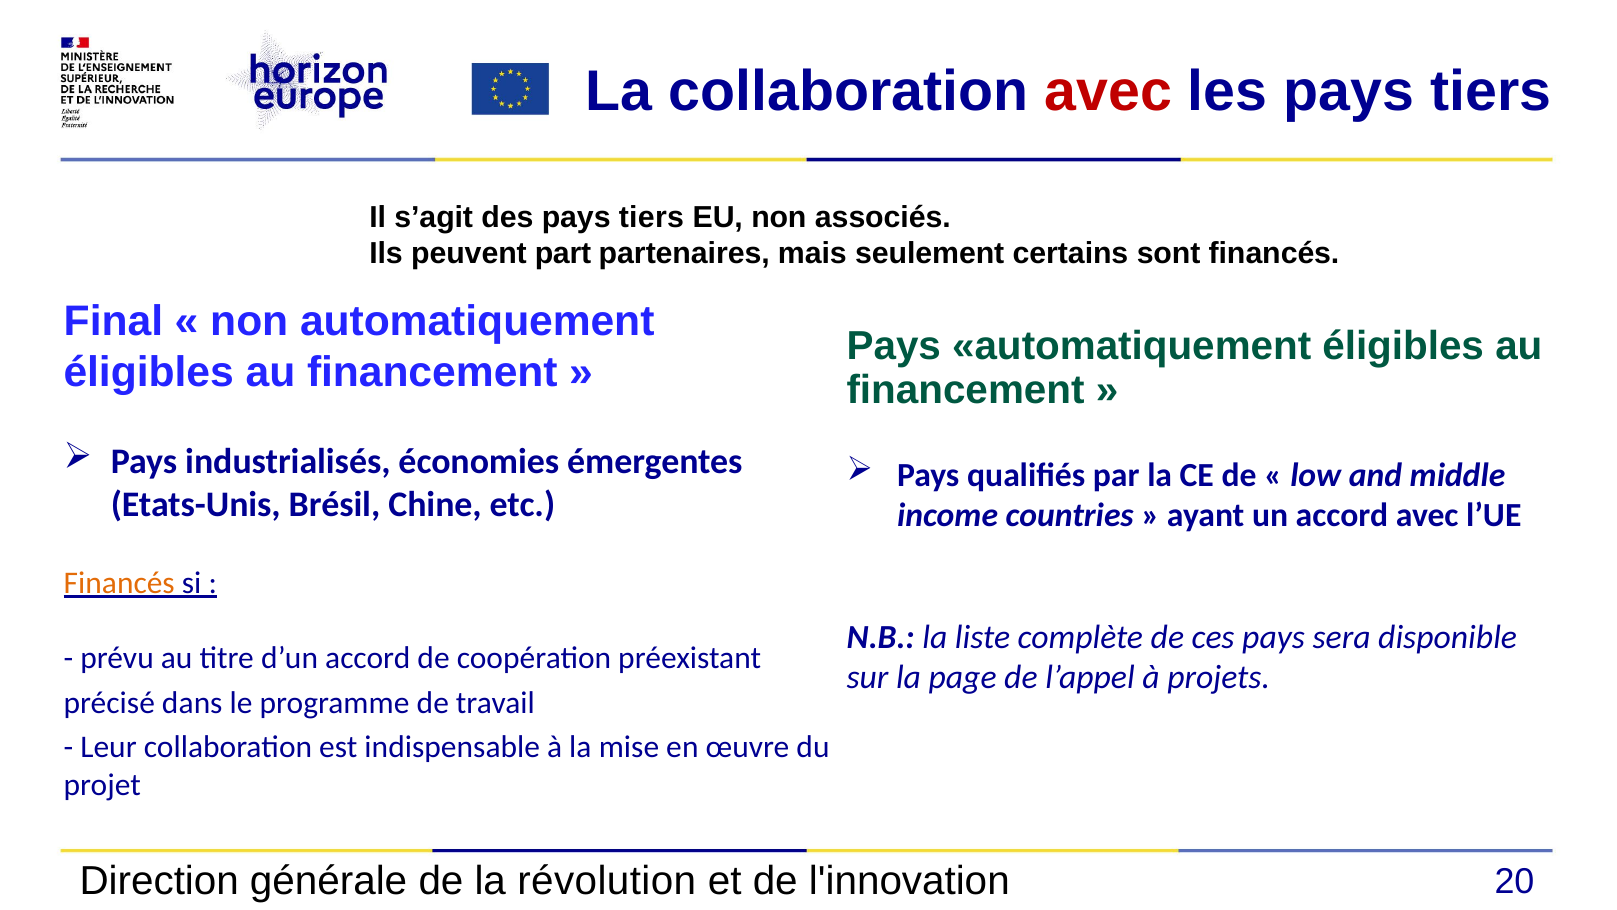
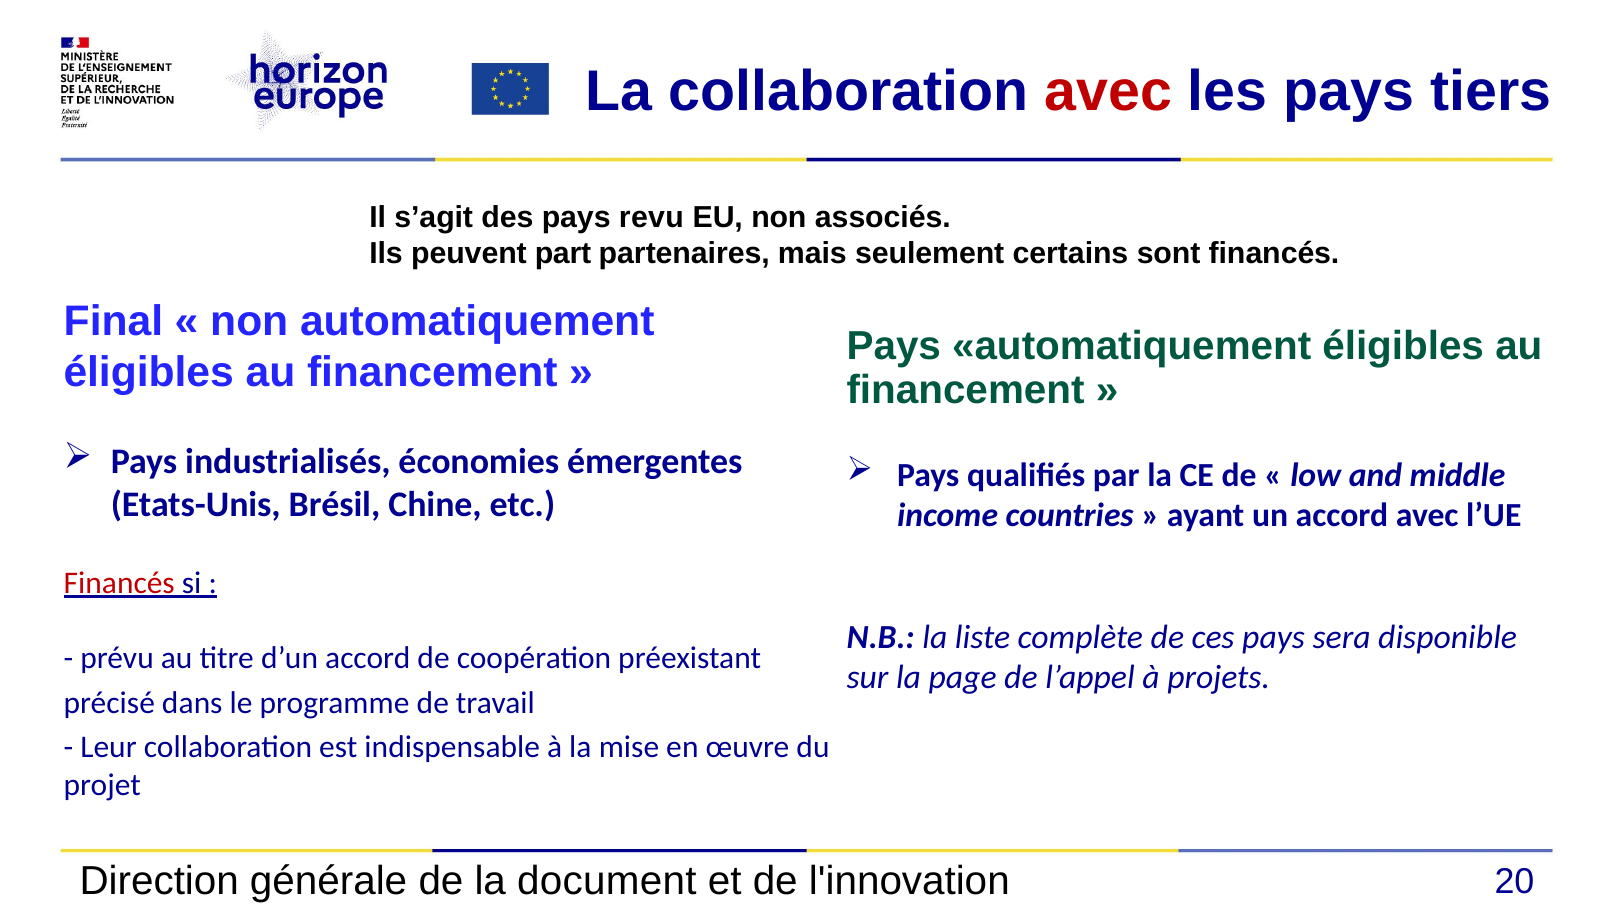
des pays tiers: tiers -> revu (651, 217)
Financés colour: orange -> red (119, 583)
révolution: révolution -> document (607, 881)
